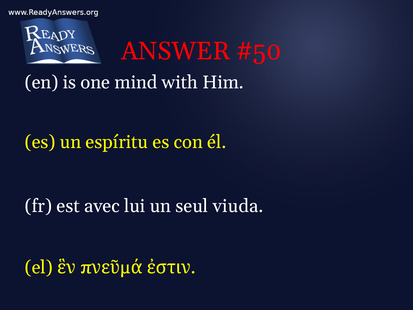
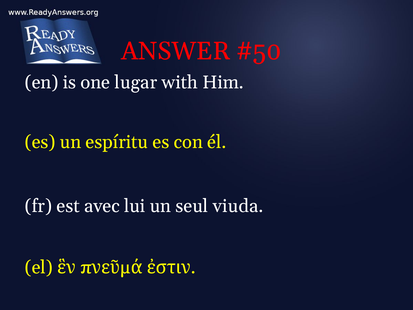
mind: mind -> lugar (136, 82)
